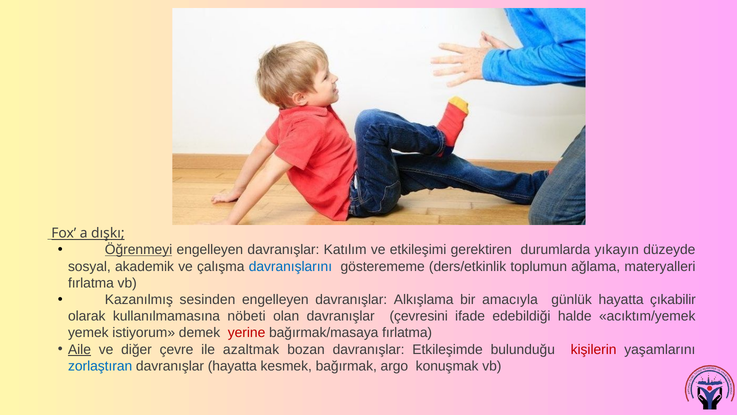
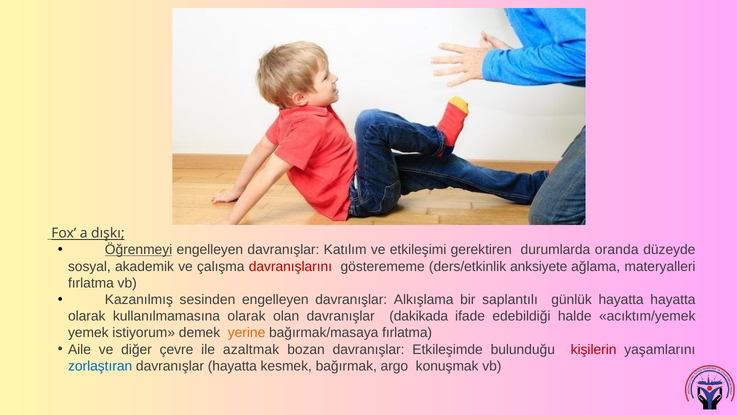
yıkayın: yıkayın -> oranda (617, 250)
davranışlarını colour: blue -> red (290, 266)
toplumun: toplumun -> anksiyete (539, 266)
amacıyla: amacıyla -> saplantılı (510, 299)
hayatta çıkabilir: çıkabilir -> hayatta (673, 299)
kullanılmamasına nöbeti: nöbeti -> olarak (247, 316)
çevresini: çevresini -> dakikada (419, 316)
yerine colour: red -> orange (247, 333)
Aile underline: present -> none (79, 349)
